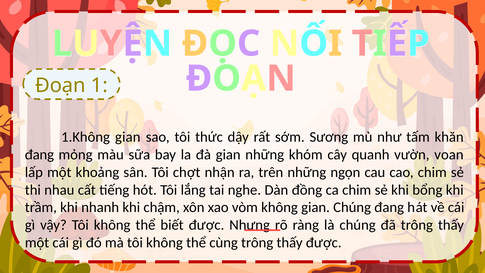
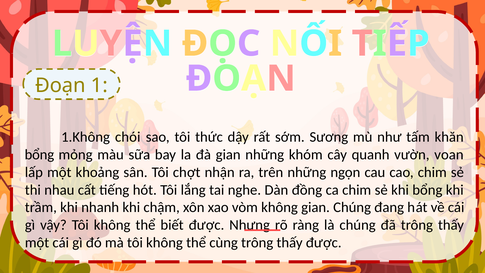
1.Không gian: gian -> chói (128, 137)
đang: đang -> bổng (39, 155)
